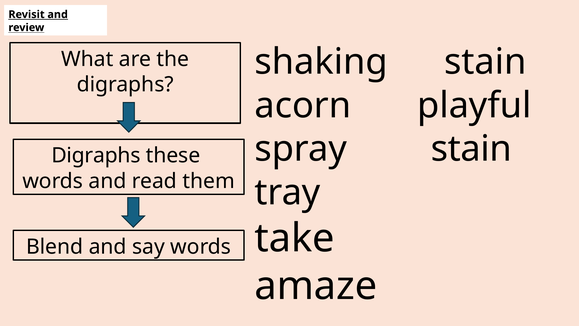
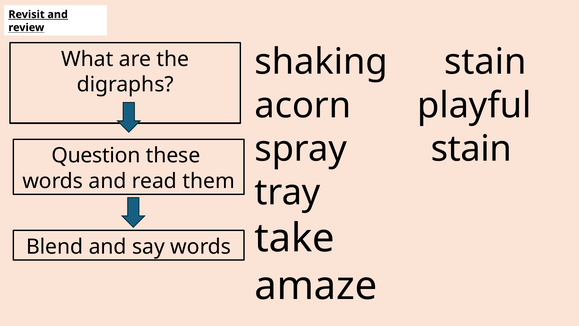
Digraphs: Digraphs -> Question (96, 156)
